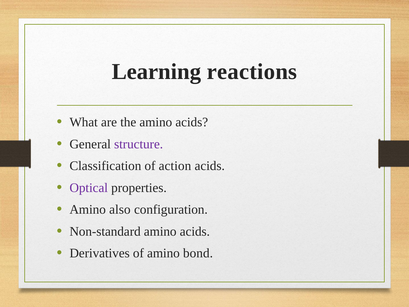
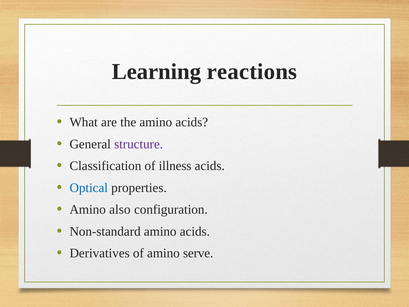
action: action -> illness (175, 166)
Optical colour: purple -> blue (89, 188)
bond: bond -> serve (198, 253)
